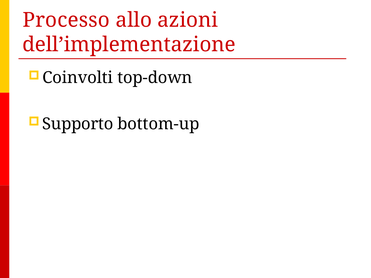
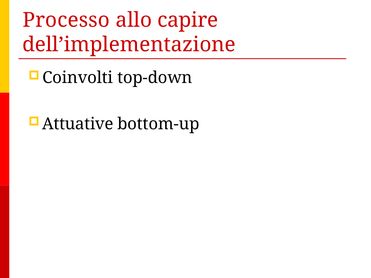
azioni: azioni -> capire (188, 20)
Supporto: Supporto -> Attuative (78, 124)
